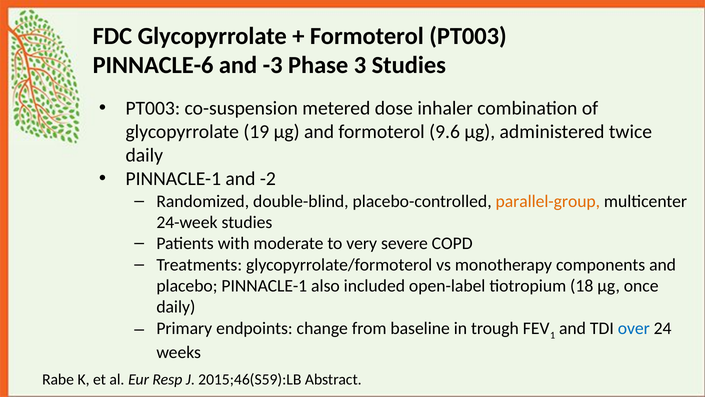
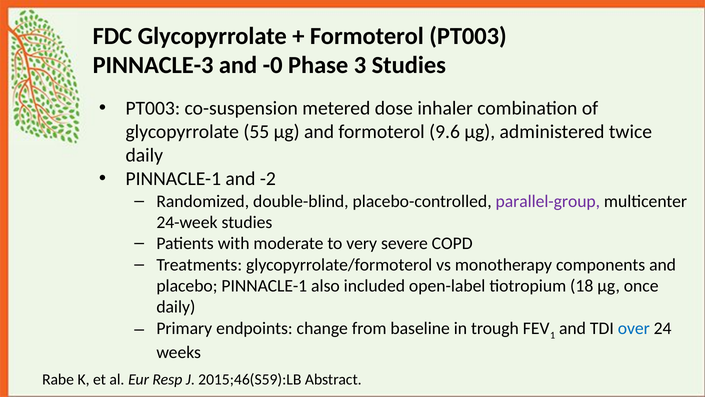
PINNACLE-6: PINNACLE-6 -> PINNACLE-3 (153, 65)
-3: -3 -> -0 (273, 65)
19: 19 -> 55 (256, 132)
parallel-group colour: orange -> purple (548, 201)
